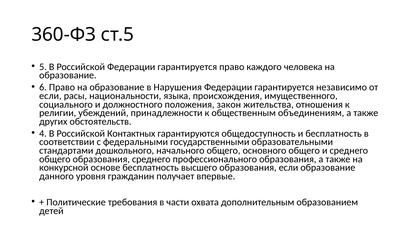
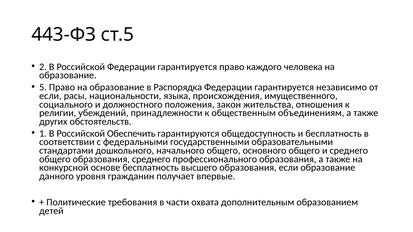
360-ФЗ: 360-ФЗ -> 443-ФЗ (64, 35)
5: 5 -> 2 (43, 67)
6: 6 -> 5 (43, 87)
Нарушения: Нарушения -> Распорядка (178, 87)
4: 4 -> 1 (43, 134)
Контактных: Контактных -> Обеспечить (131, 134)
